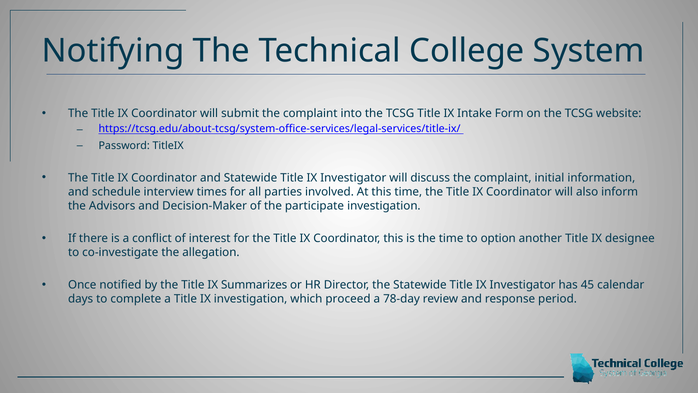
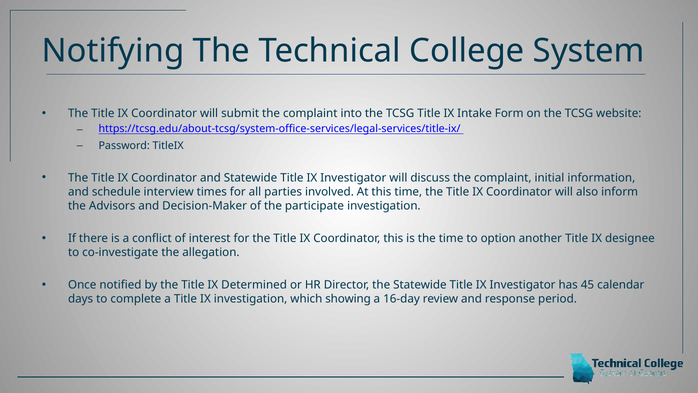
Summarizes: Summarizes -> Determined (254, 285)
proceed: proceed -> showing (348, 299)
78-day: 78-day -> 16-day (401, 299)
